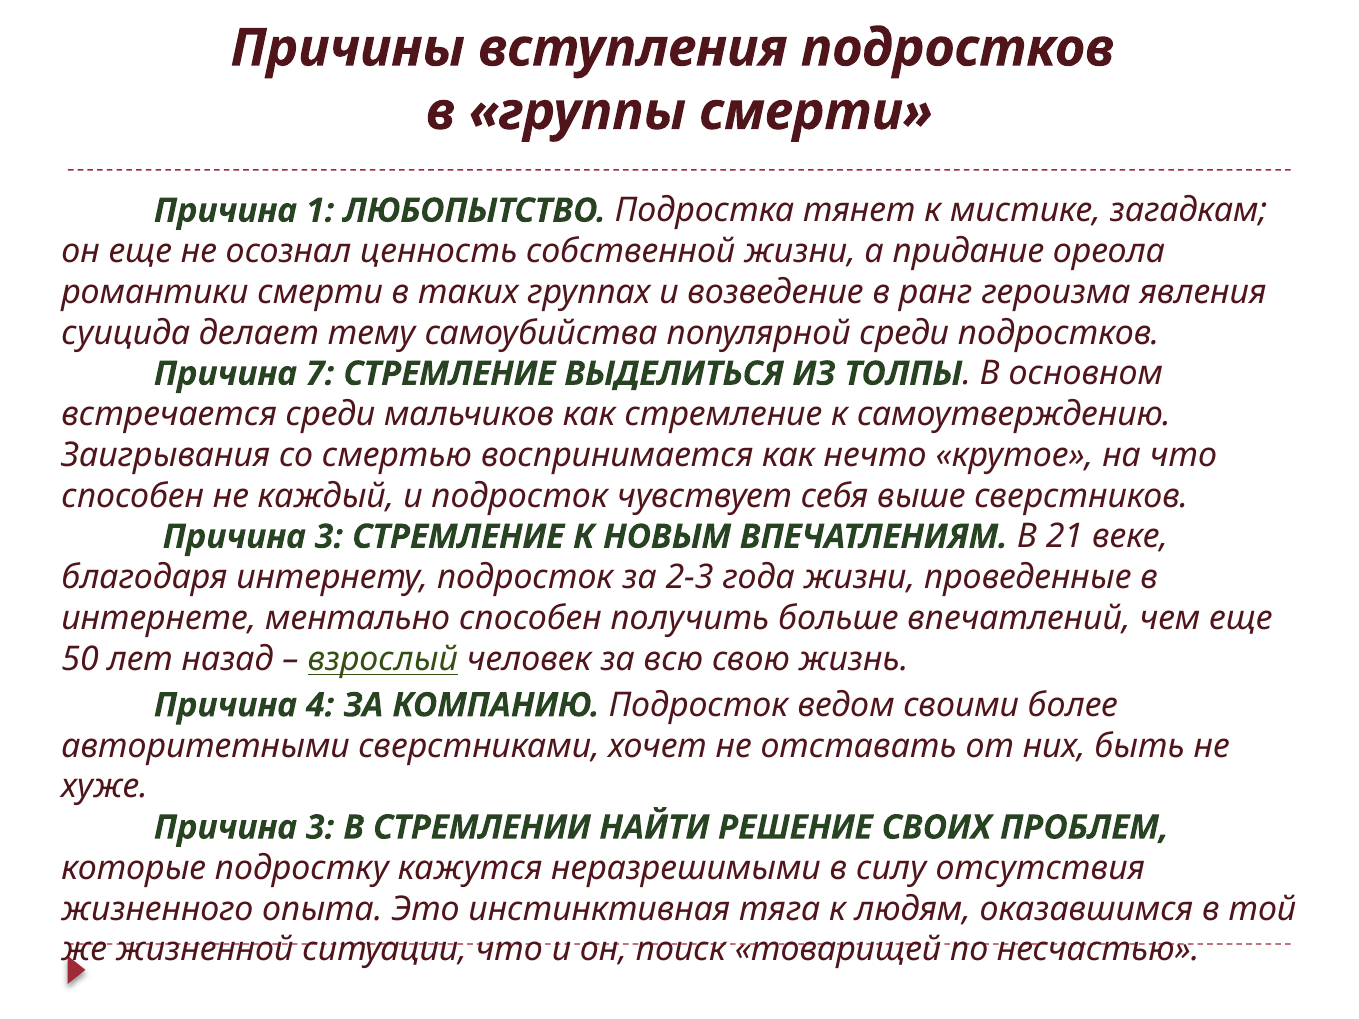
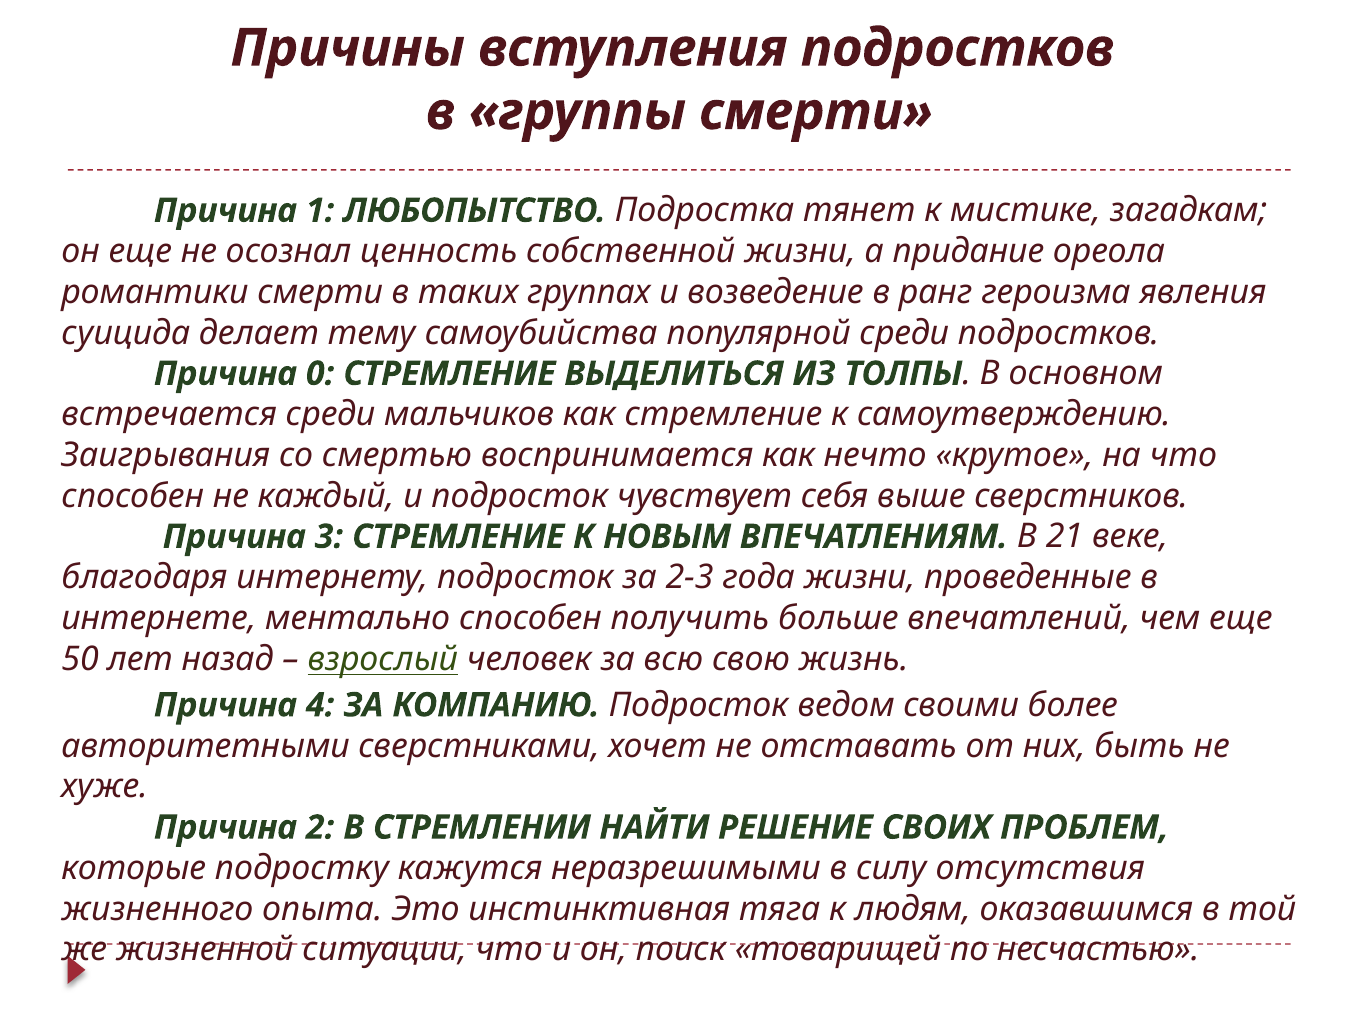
7: 7 -> 0 (320, 374)
3: 3 -> 2 (320, 828)
